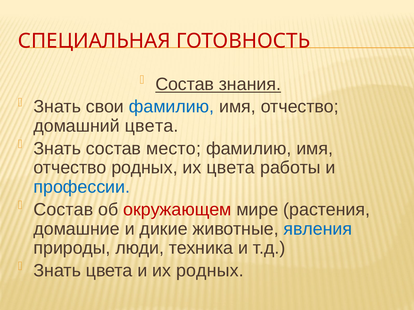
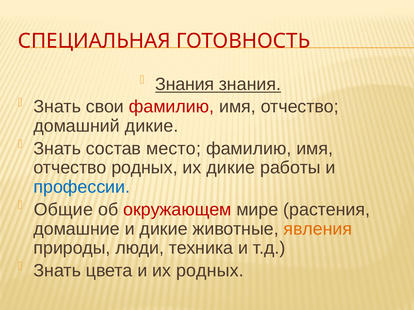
Состав: Состав -> Знания (185, 84)
фамилию colour: blue -> red (171, 107)
домашний цвета: цвета -> дикие (152, 126)
их цвета: цвета -> дикие (231, 168)
Состав: Состав -> Общие (63, 210)
явления colour: blue -> orange (318, 229)
